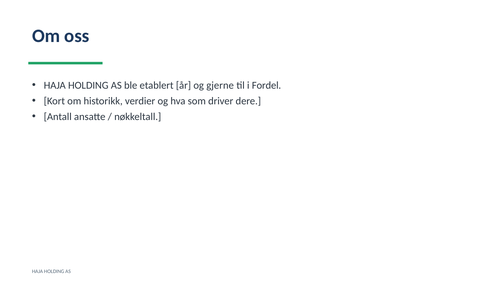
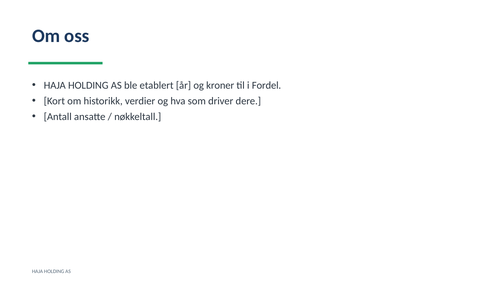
gjerne: gjerne -> kroner (220, 85)
